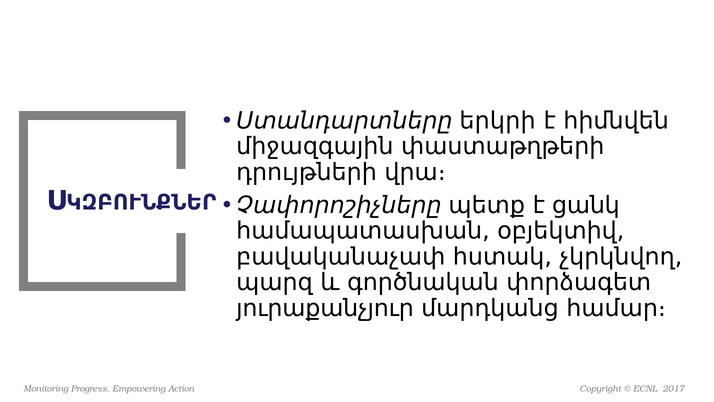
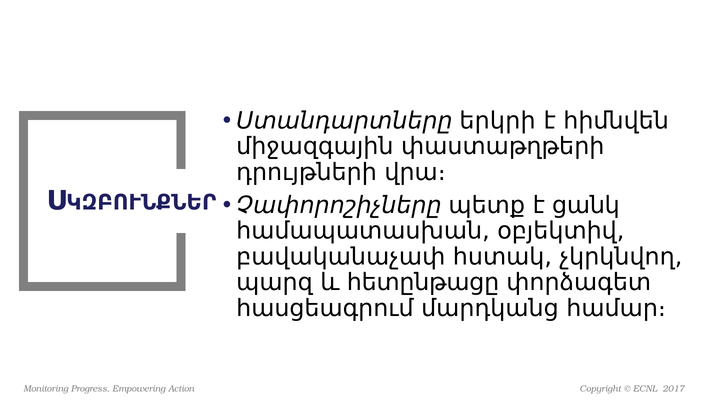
գործնական: գործնական -> հետընթացը (423, 282)
յուրաքանչյուր: յուրաքանչյուր -> հասցեագրում (325, 308)
